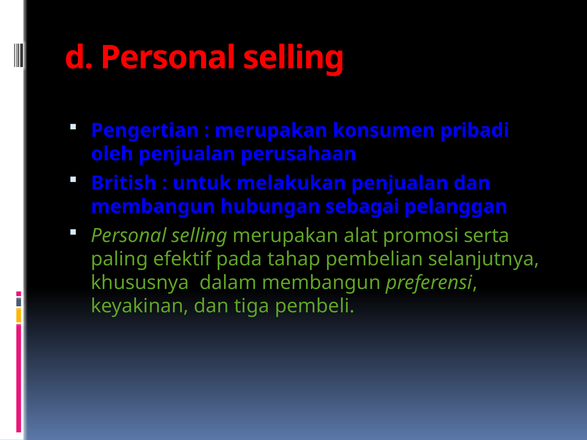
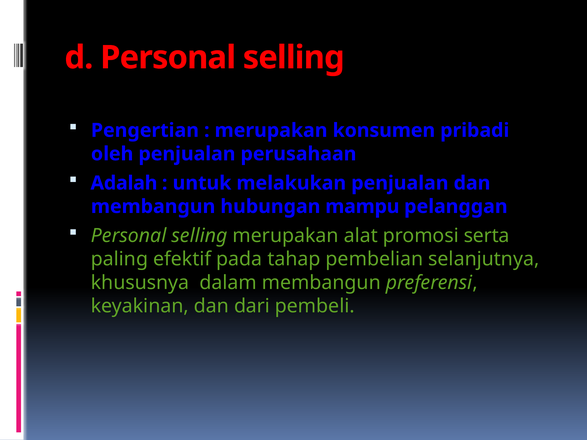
British: British -> Adalah (124, 183)
sebagai: sebagai -> mampu (362, 207)
tiga: tiga -> dari (252, 306)
